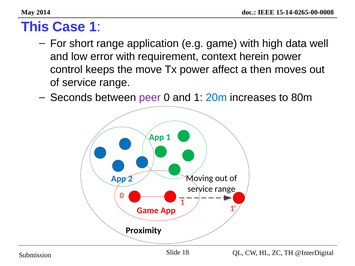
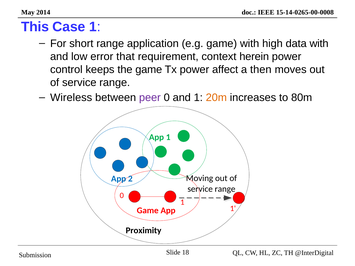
data well: well -> with (319, 43)
error with: with -> that (125, 57)
the move: move -> game (149, 70)
Seconds: Seconds -> Wireless (71, 98)
20m colour: blue -> orange (216, 98)
